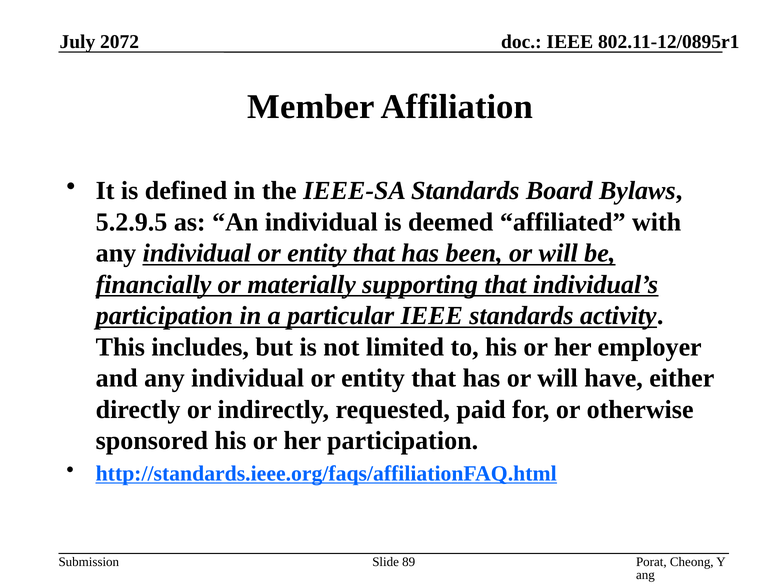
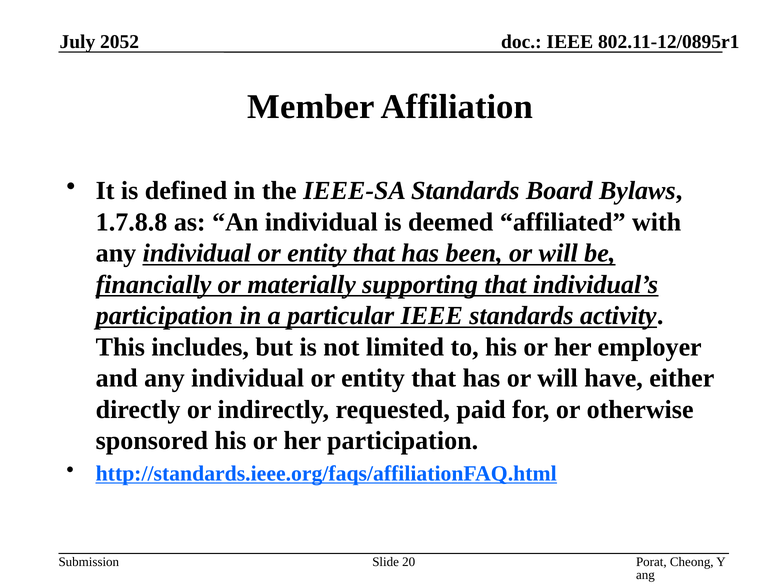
2072: 2072 -> 2052 (120, 42)
5.2.9.5: 5.2.9.5 -> 1.7.8.8 (132, 222)
89: 89 -> 20 (409, 562)
